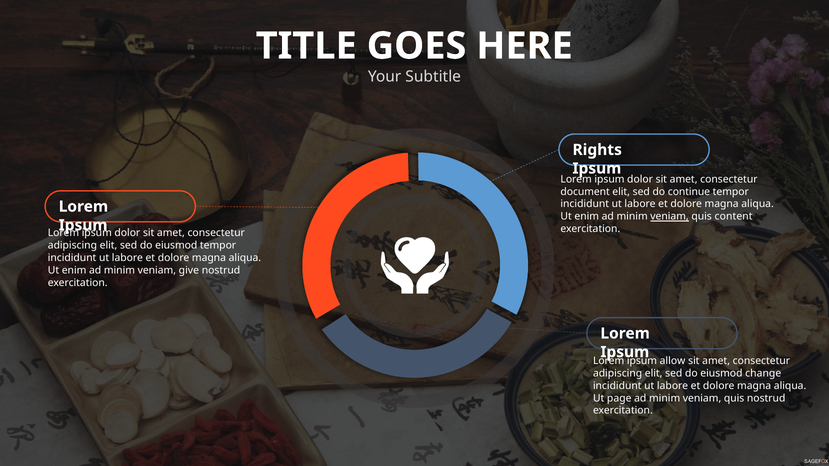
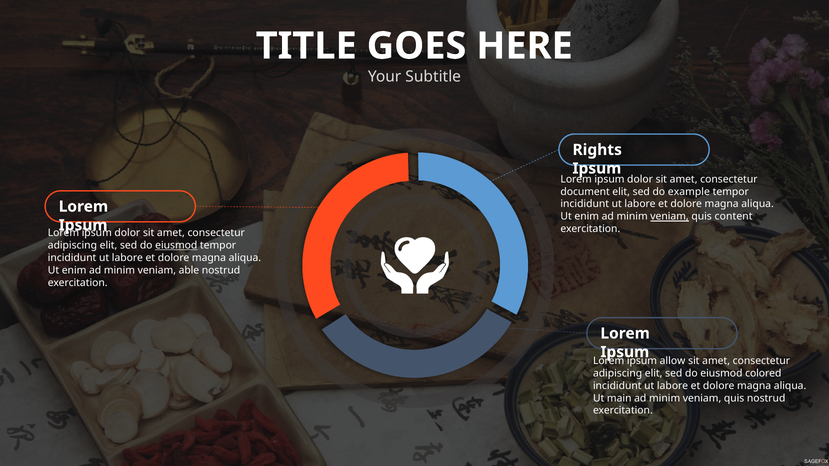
continue: continue -> example (689, 192)
eiusmod underline: none -> present (176, 246)
give: give -> able (189, 270)
change: change -> colored (763, 373)
page: page -> main (619, 398)
